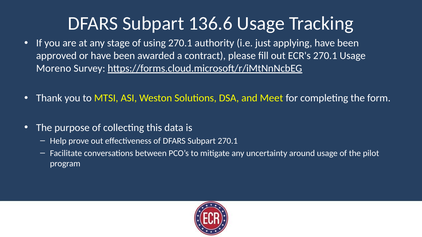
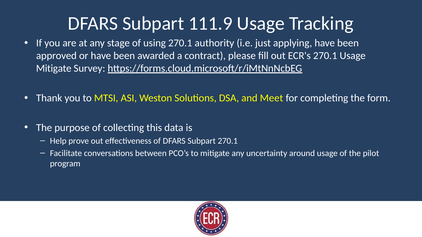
136.6: 136.6 -> 111.9 (211, 23)
Moreno: Moreno -> Mitigate (54, 69)
